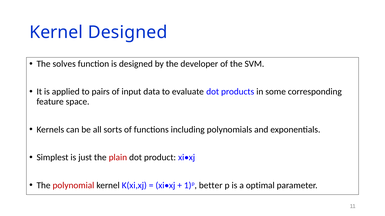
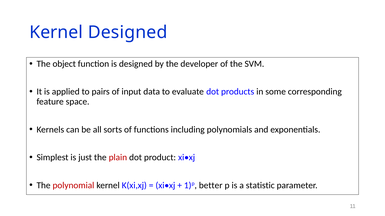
solves: solves -> object (64, 64)
optimal: optimal -> statistic (260, 186)
